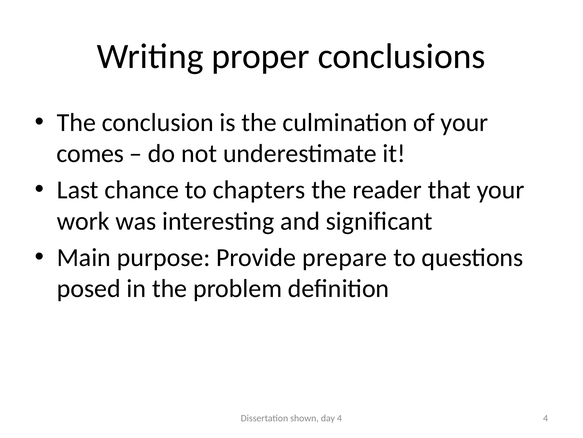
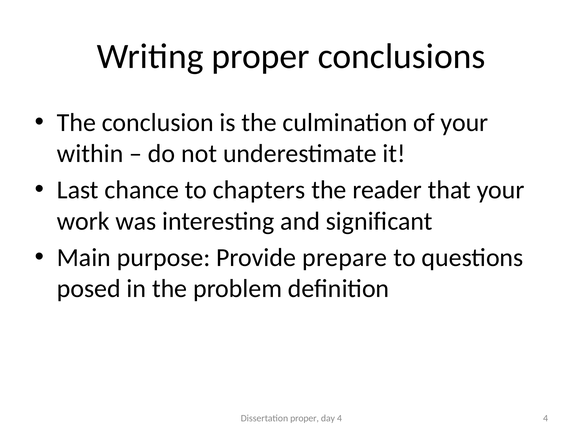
comes: comes -> within (90, 153)
Dissertation shown: shown -> proper (305, 417)
